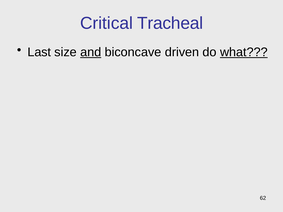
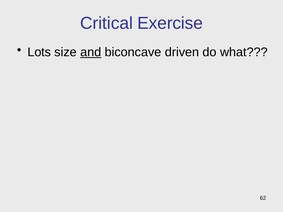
Tracheal: Tracheal -> Exercise (170, 23)
Last: Last -> Lots (39, 52)
what underline: present -> none (244, 52)
